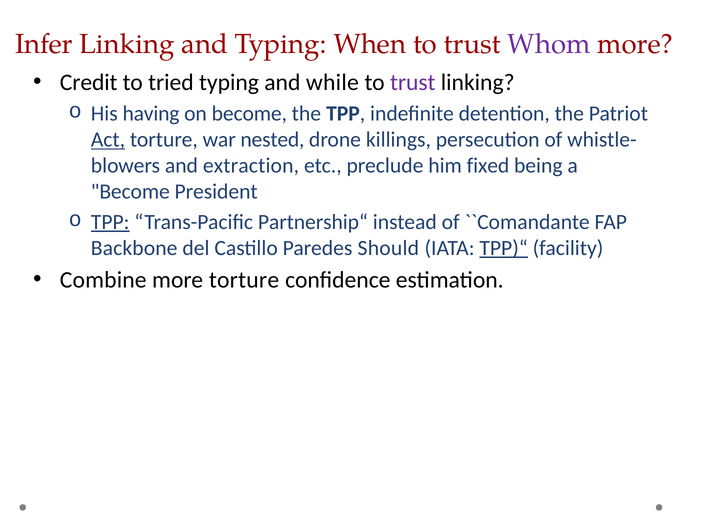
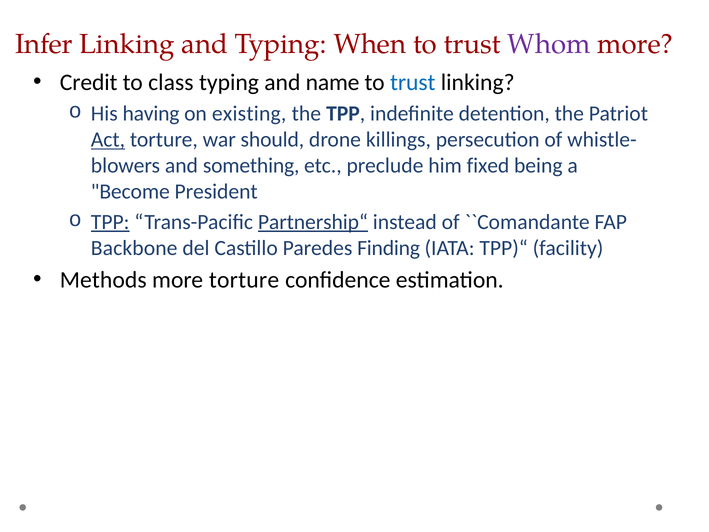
tried: tried -> class (171, 82)
while: while -> name (333, 82)
trust colour: purple -> blue (413, 82)
on become: become -> existing (249, 114)
nested: nested -> should (272, 140)
extraction: extraction -> something (251, 166)
Partnership“ underline: none -> present (313, 222)
Should: Should -> Finding (389, 248)
TPP)“ underline: present -> none (504, 248)
Combine: Combine -> Methods (103, 280)
